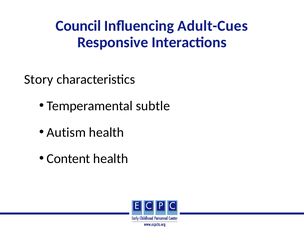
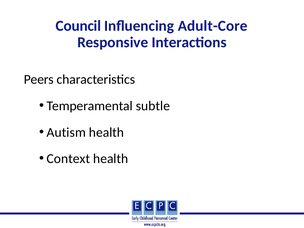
Adult-Cues: Adult-Cues -> Adult-Core (213, 26)
Story: Story -> Peers (39, 79)
Content: Content -> Context (68, 159)
